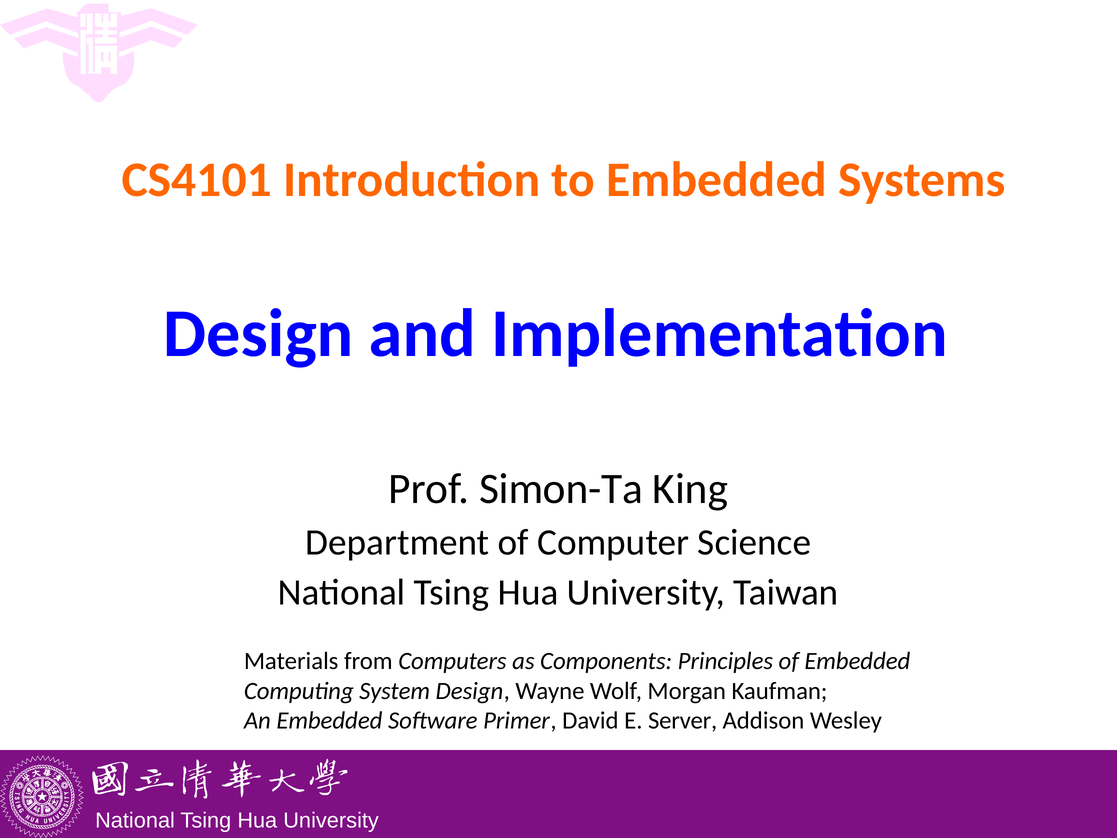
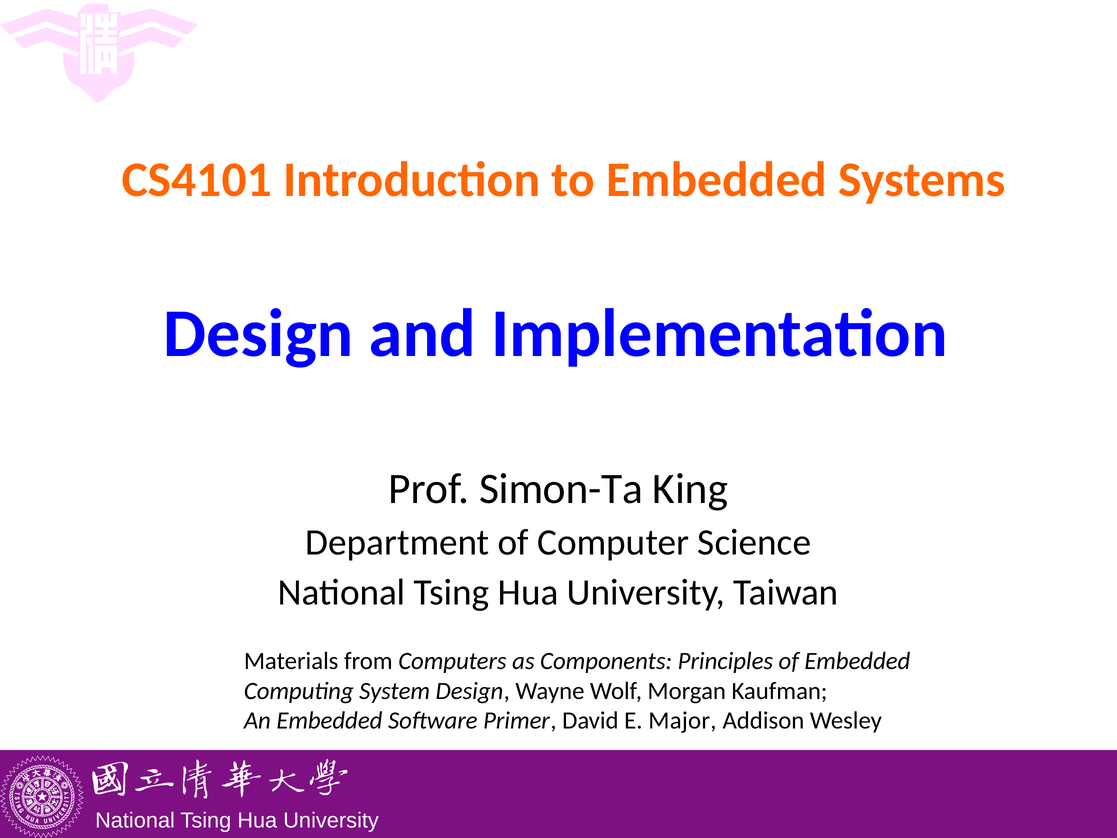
Server: Server -> Major (682, 720)
